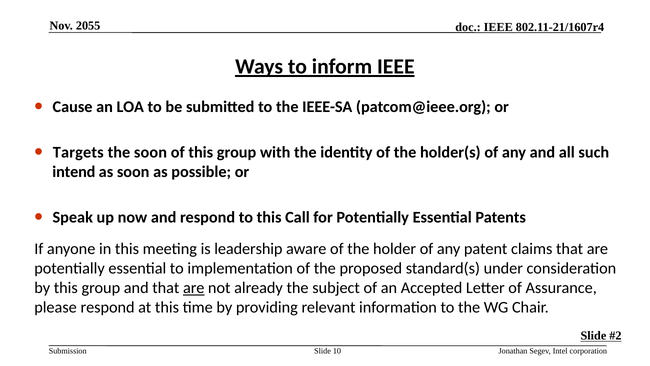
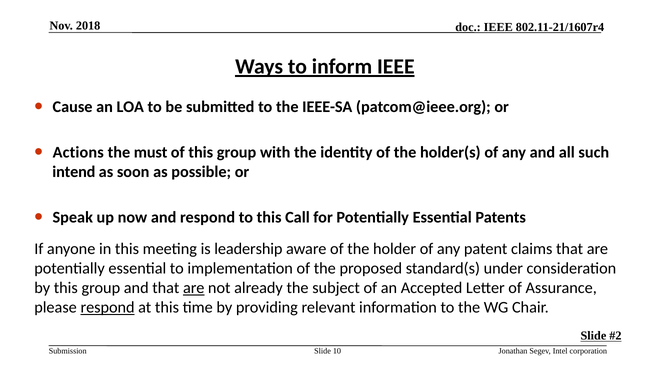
2055: 2055 -> 2018 (88, 26)
Targets: Targets -> Actions (78, 152)
the soon: soon -> must (151, 152)
respond underline: none -> present (108, 307)
